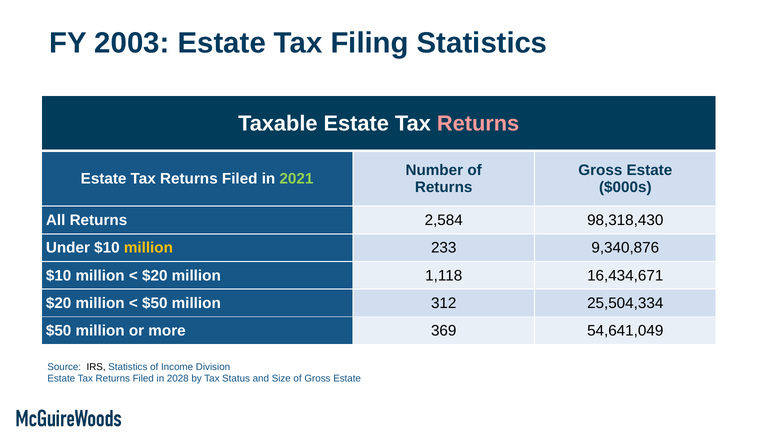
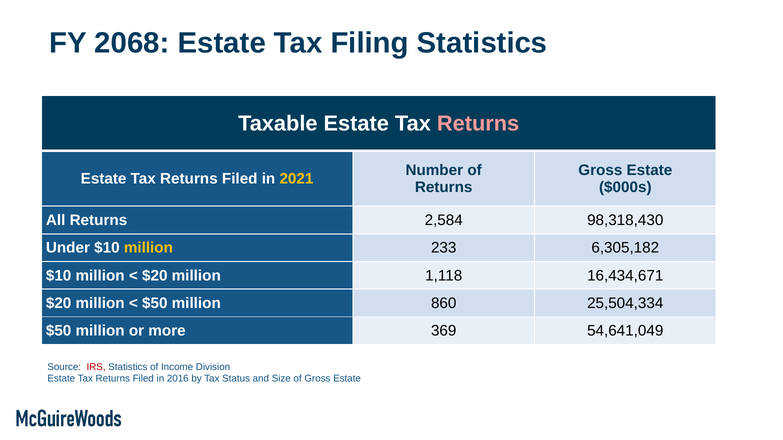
2003: 2003 -> 2068 (132, 43)
2021 colour: light green -> yellow (296, 179)
9,340,876: 9,340,876 -> 6,305,182 (625, 248)
312: 312 -> 860 (444, 303)
IRS colour: black -> red (96, 367)
2028: 2028 -> 2016 (178, 379)
